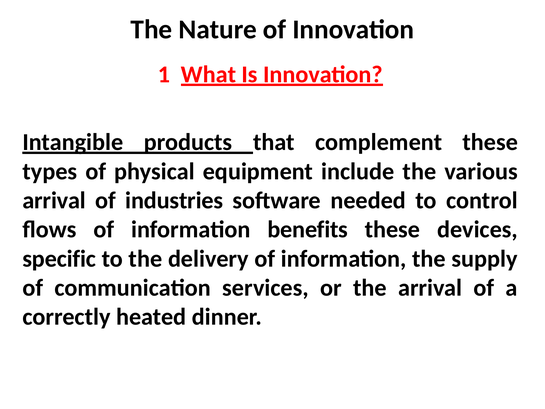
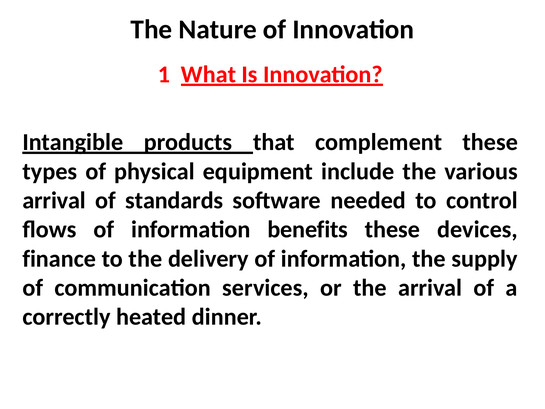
industries: industries -> standards (174, 200)
specific: specific -> finance (59, 259)
